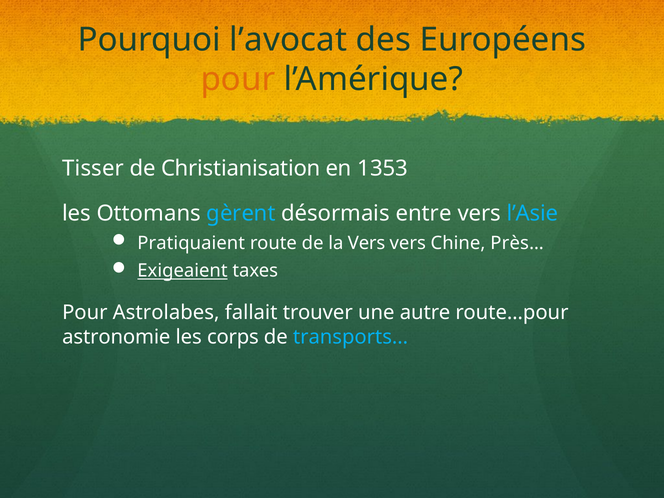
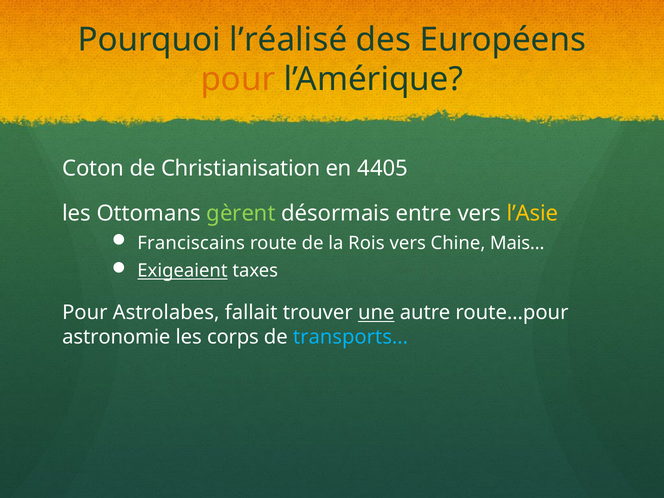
l’avocat: l’avocat -> l’réalisé (288, 40)
Tisser: Tisser -> Coton (93, 169)
1353: 1353 -> 4405 (383, 169)
gèrent colour: light blue -> light green (241, 214)
l’Asie colour: light blue -> yellow (532, 214)
Pratiquaient: Pratiquaient -> Franciscains (191, 243)
la Vers: Vers -> Rois (366, 243)
Près…: Près… -> Mais… (517, 243)
une underline: none -> present (376, 313)
